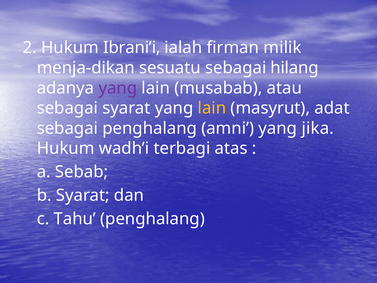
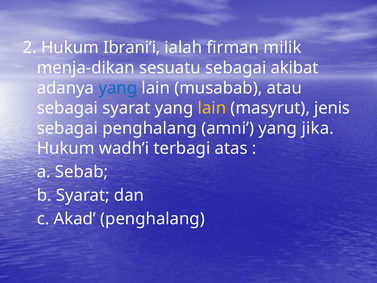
hilang: hilang -> akibat (295, 68)
yang colour: purple -> blue (118, 88)
adat: adat -> jenis (332, 108)
Tahu: Tahu -> Akad (75, 219)
